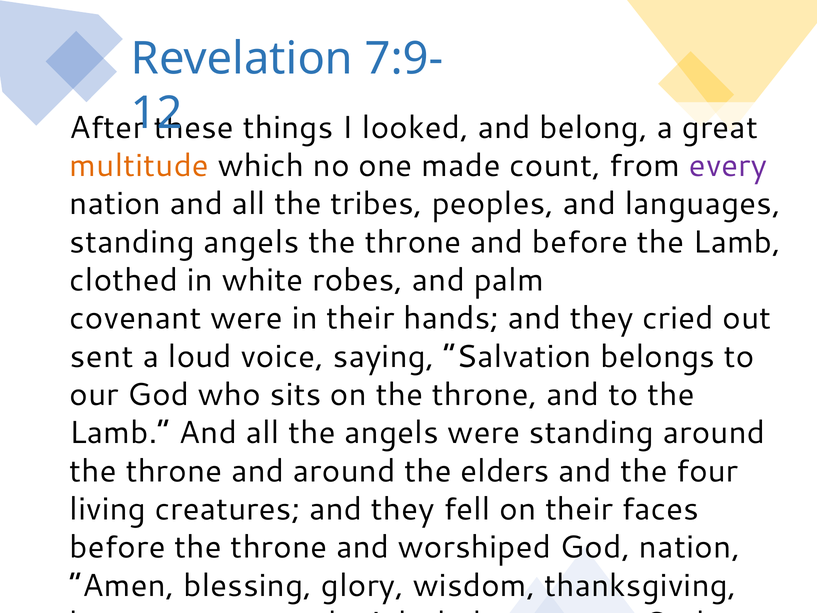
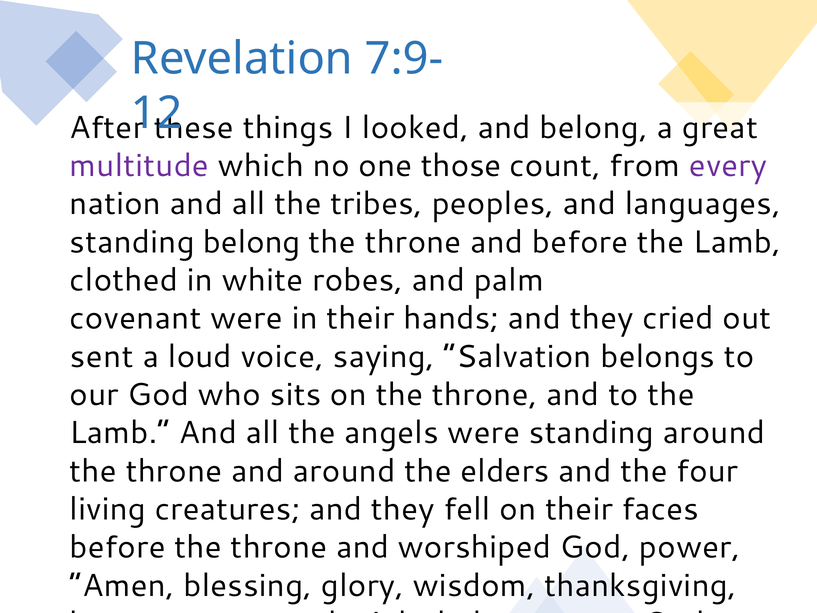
multitude colour: orange -> purple (139, 166)
made: made -> those (461, 166)
standing angels: angels -> belong (252, 242)
God nation: nation -> power (690, 547)
